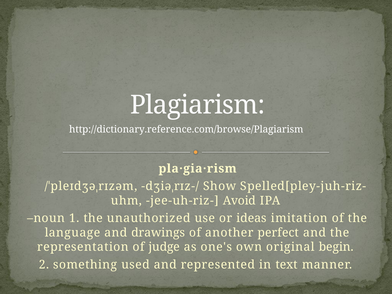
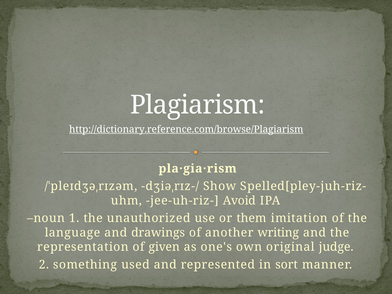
http://dictionary.reference.com/browse/Plagiarism underline: none -> present (186, 129)
ideas: ideas -> them (251, 218)
perfect: perfect -> writing (278, 233)
judge: judge -> given (164, 247)
begin: begin -> judge (336, 247)
text: text -> sort (287, 265)
